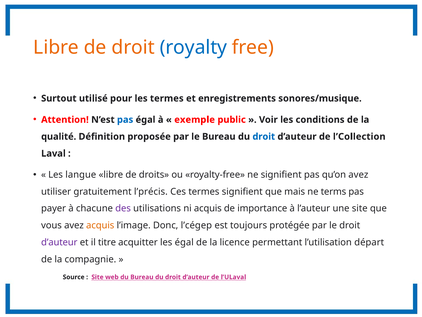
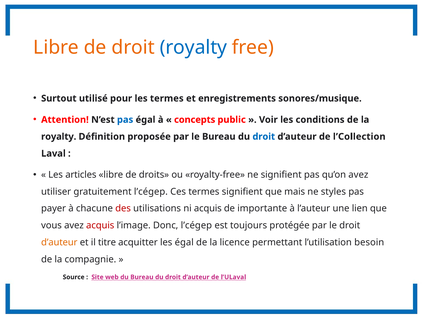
exemple: exemple -> concepts (195, 120)
qualité: qualité -> royalty (59, 136)
langue: langue -> articles (81, 175)
gratuitement l’précis: l’précis -> l’cégep (151, 191)
terms: terms -> styles (333, 191)
des colour: purple -> red (123, 208)
importance: importance -> importante (262, 208)
une site: site -> lien (360, 208)
acquis colour: orange -> red (100, 225)
d’auteur colour: purple -> orange (59, 242)
départ: départ -> besoin (369, 242)
